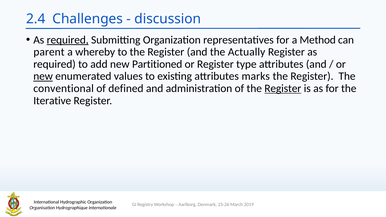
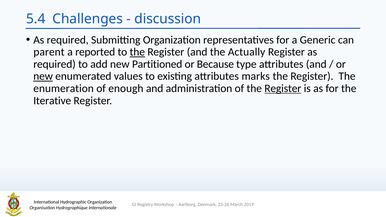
2.4: 2.4 -> 5.4 (36, 19)
required underline: present -> none (68, 40)
Method: Method -> Generic (318, 40)
whereby: whereby -> reported (95, 52)
the underline: none -> present (137, 52)
or Register: Register -> Because (215, 64)
conventional: conventional -> enumeration (64, 88)
defined: defined -> enough (126, 88)
